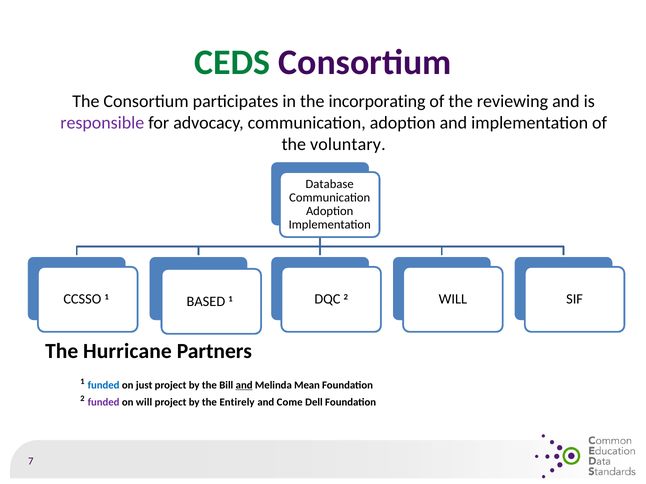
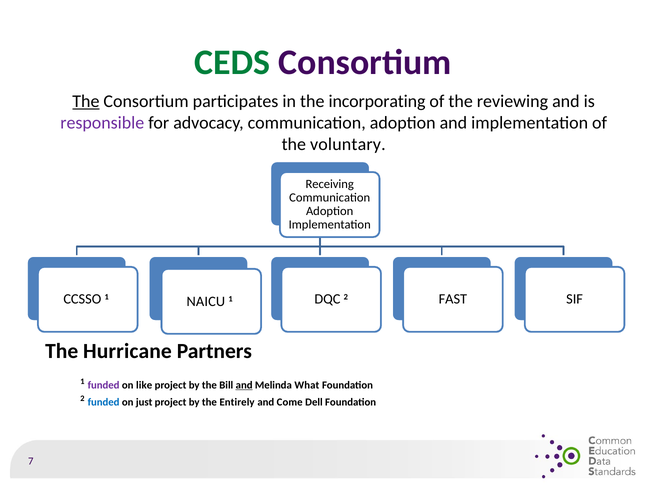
The underline: none -> present (86, 101)
Database: Database -> Receiving (330, 184)
BASED: BASED -> NAICU (206, 302)
2 WILL: WILL -> FAST (453, 300)
funded colour: blue -> purple (104, 385)
just: just -> like (144, 385)
Mean: Mean -> What (307, 385)
funded colour: purple -> blue (104, 403)
on will: will -> just (144, 403)
